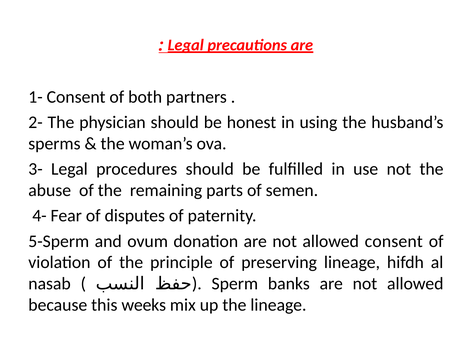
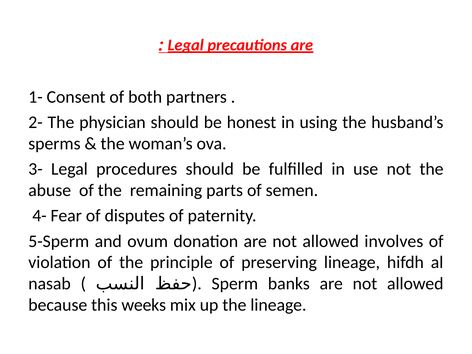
allowed consent: consent -> involves (394, 241)
